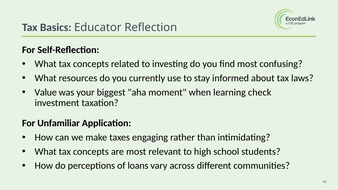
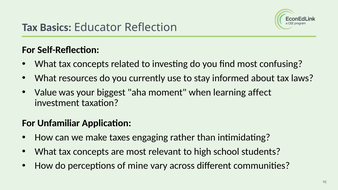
check: check -> affect (260, 92)
loans: loans -> mine (138, 166)
